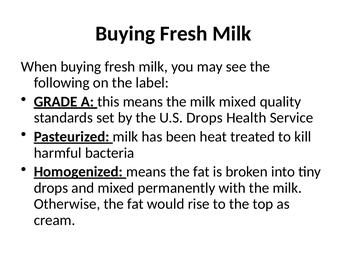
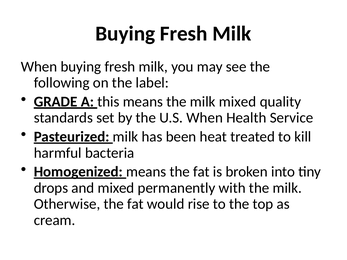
U.S Drops: Drops -> When (205, 118)
